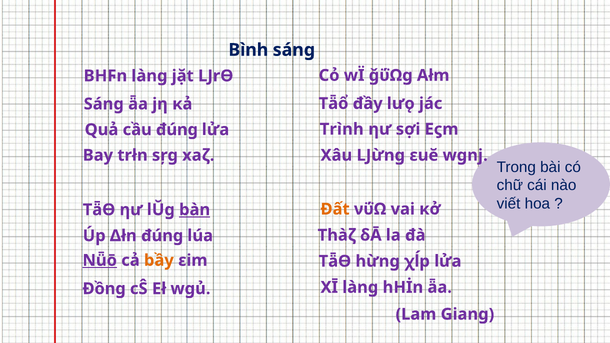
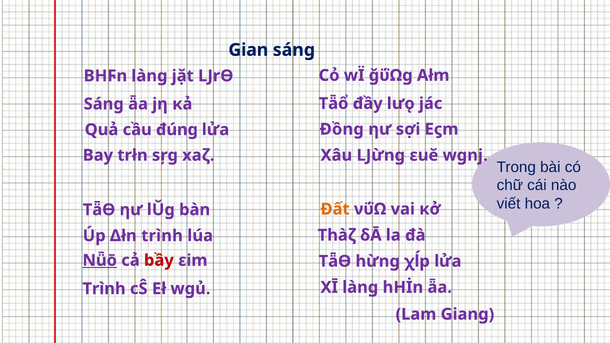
Bình: Bình -> Gian (248, 50)
Trình: Trình -> Đồng (342, 129)
bàn underline: present -> none (195, 210)
Δłn đúng: đúng -> trình (162, 236)
bầy colour: orange -> red (159, 260)
Đồng: Đồng -> Trình (104, 289)
